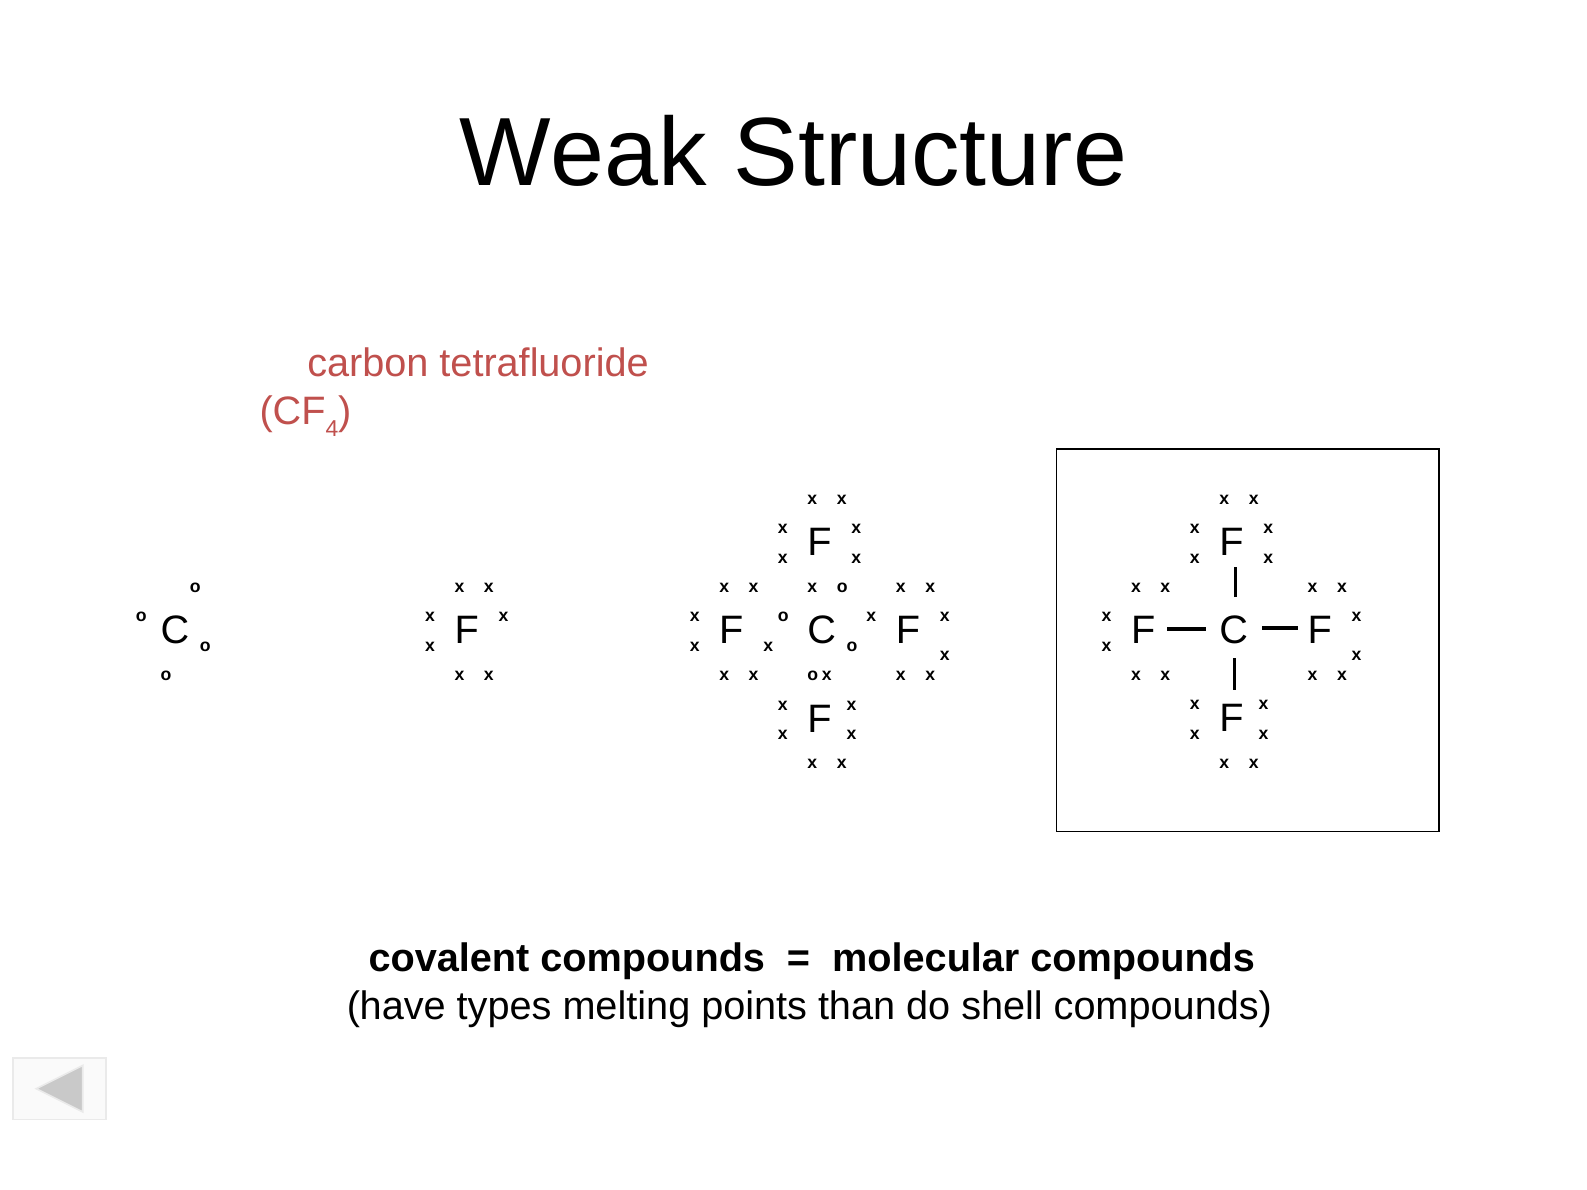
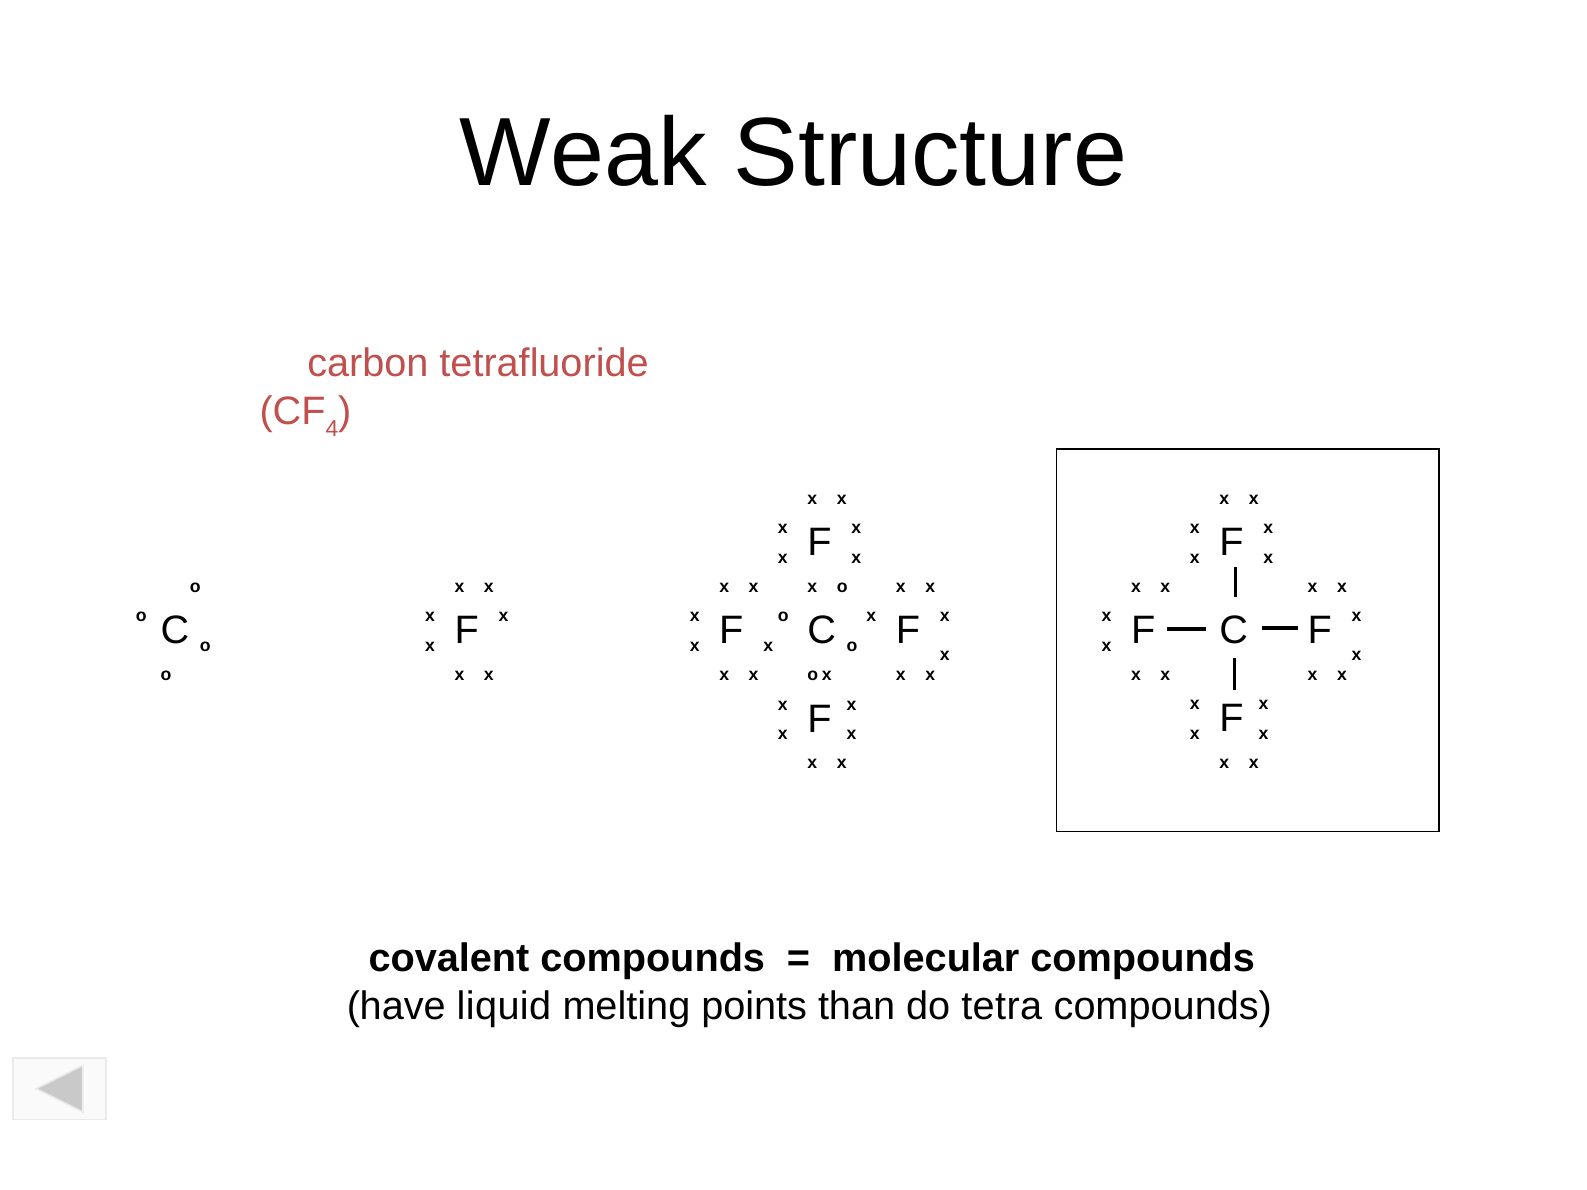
types: types -> liquid (504, 1007)
shell: shell -> tetra (1002, 1007)
